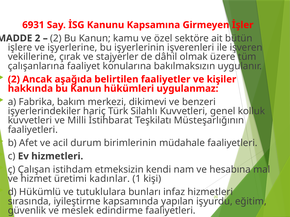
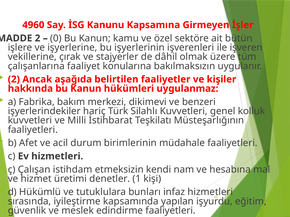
6931: 6931 -> 4960 (33, 25)
2: 2 -> 0 (56, 38)
kadınlar: kadınlar -> denetler (110, 179)
